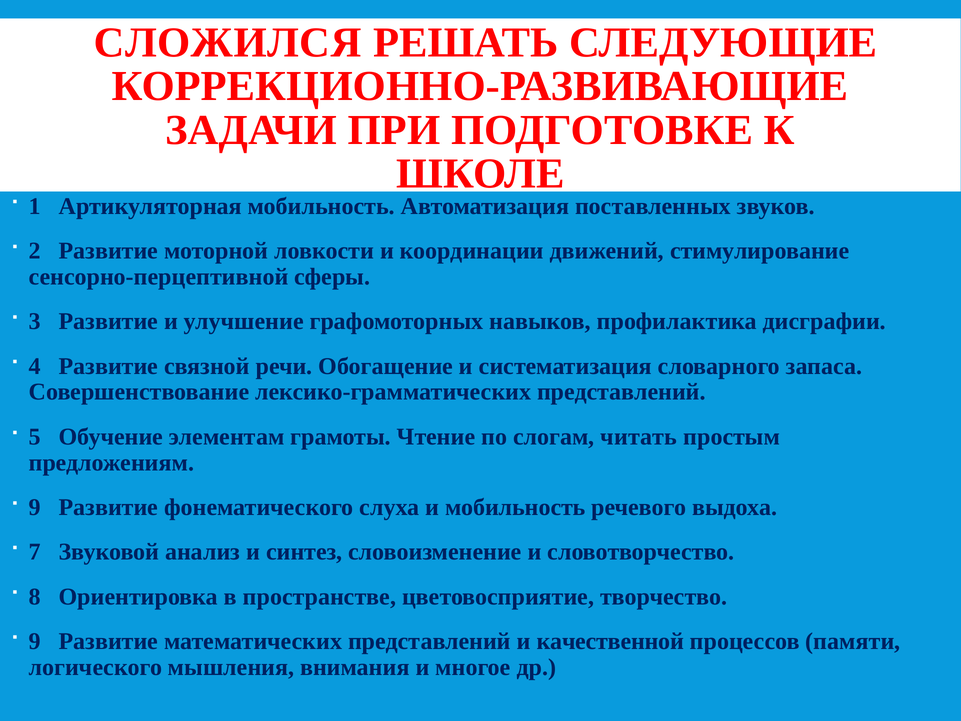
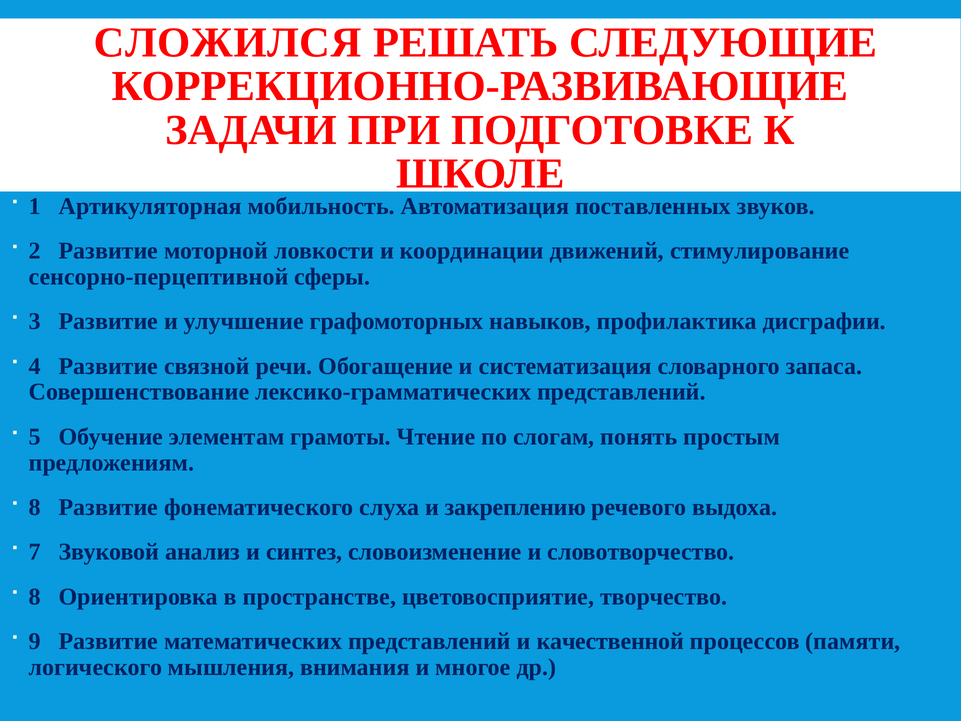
читать: читать -> понять (639, 437)
9: 9 -> 8 (35, 507)
и мобильность: мобильность -> закреплению (515, 507)
